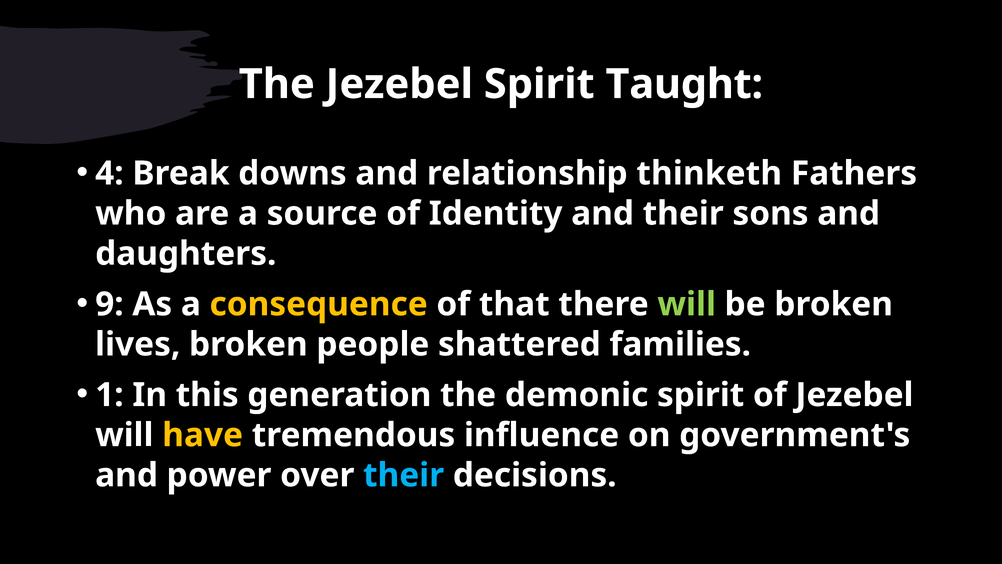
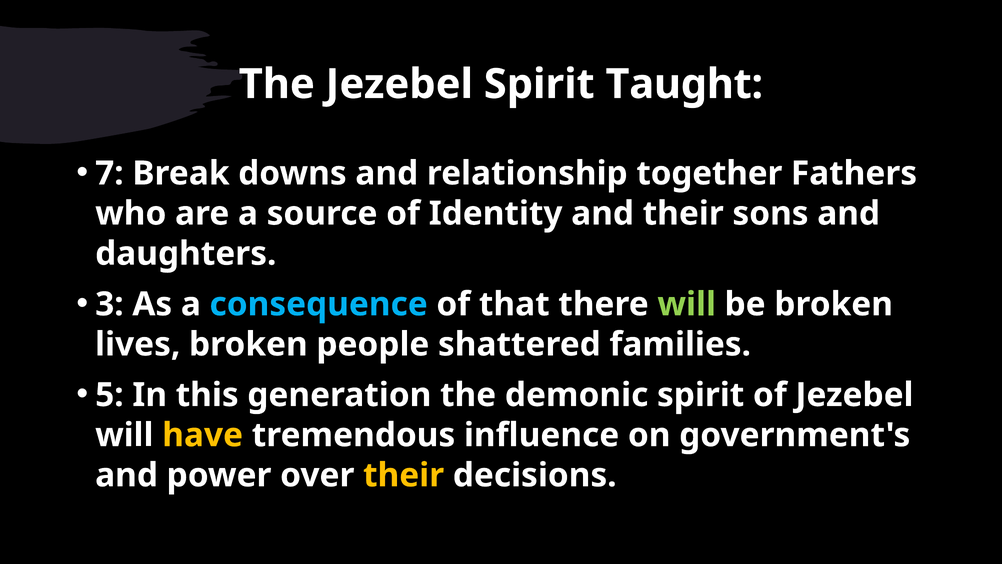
4: 4 -> 7 (109, 173)
thinketh: thinketh -> together (709, 173)
9: 9 -> 3 (109, 304)
consequence colour: yellow -> light blue (319, 304)
1: 1 -> 5 (109, 395)
their colour: light blue -> yellow (404, 475)
